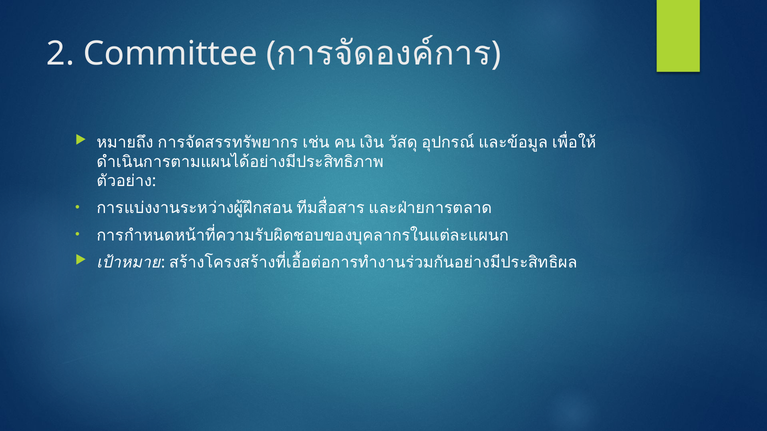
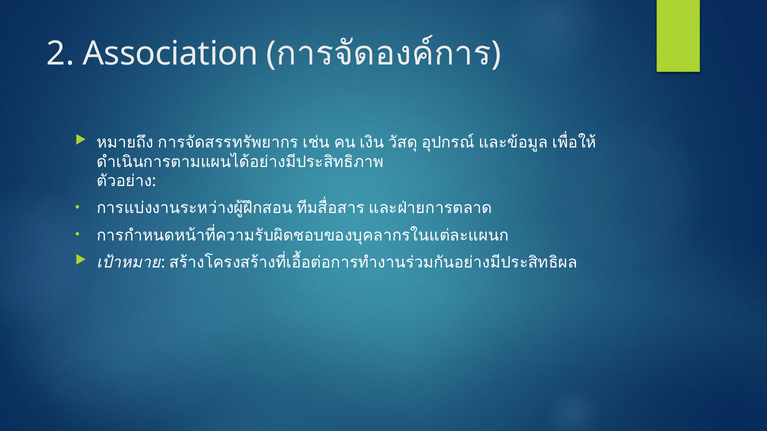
Committee: Committee -> Association (171, 54)
